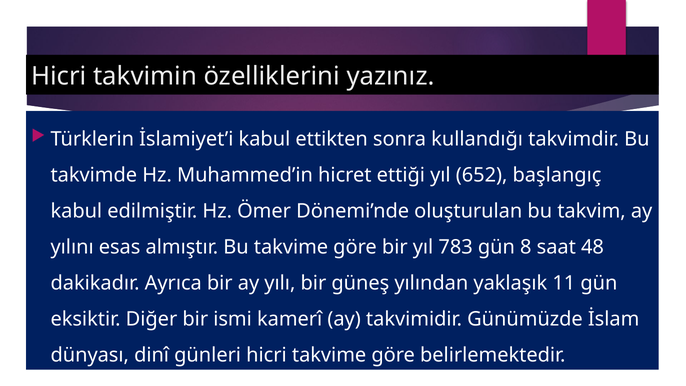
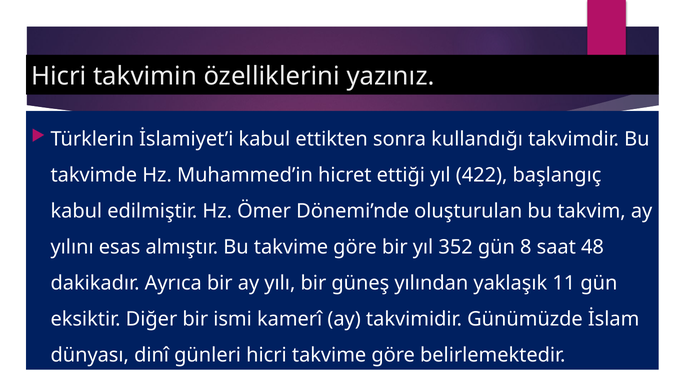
652: 652 -> 422 (482, 175)
783: 783 -> 352 (456, 247)
